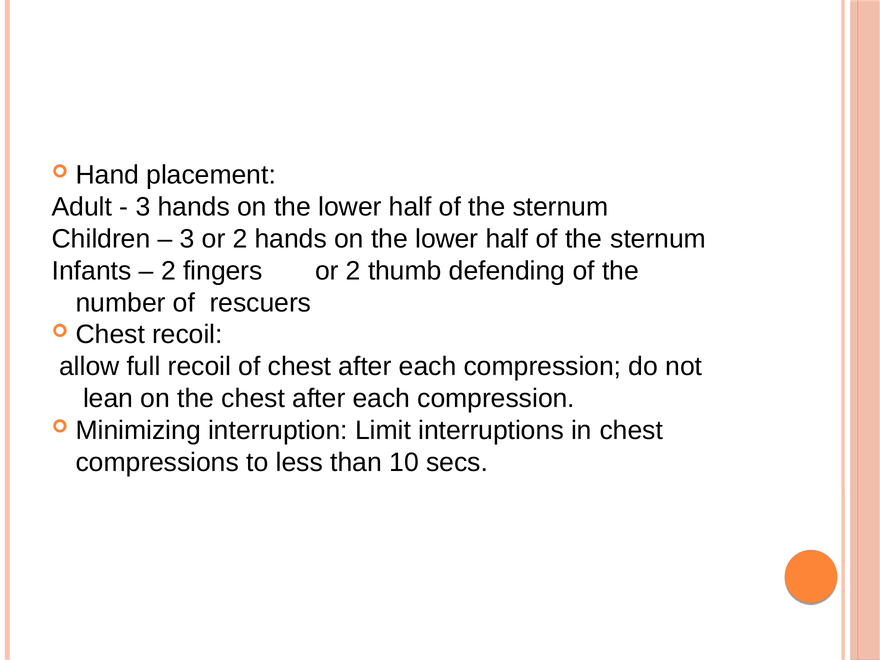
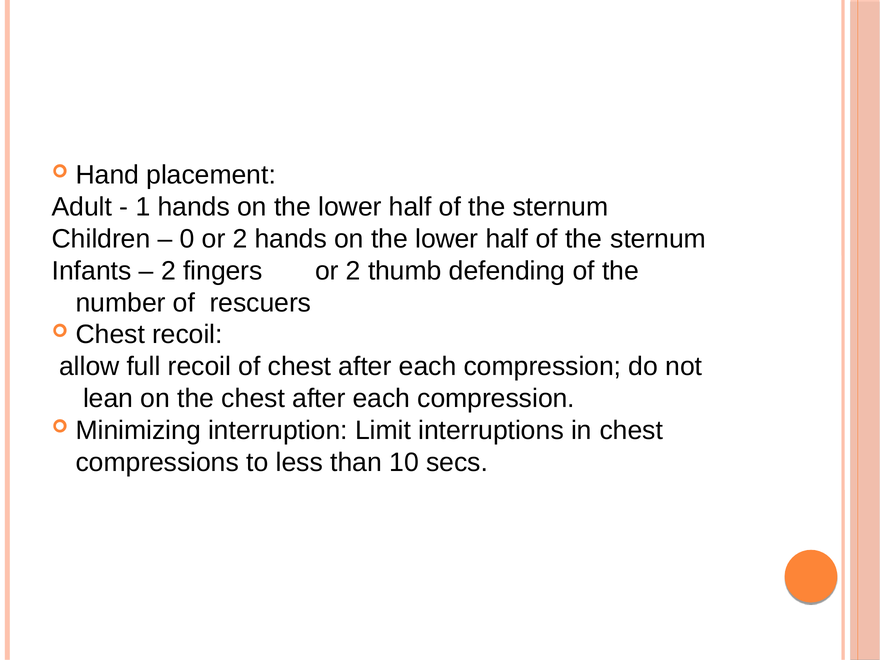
3: 3 -> 1 (143, 207)
3: 3 -> 0 (187, 239)
